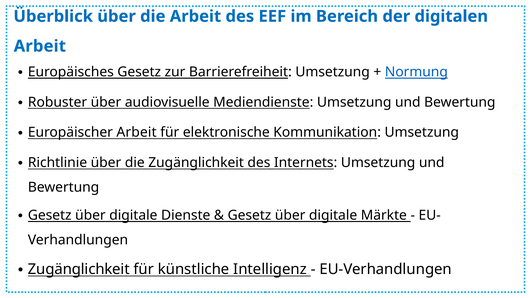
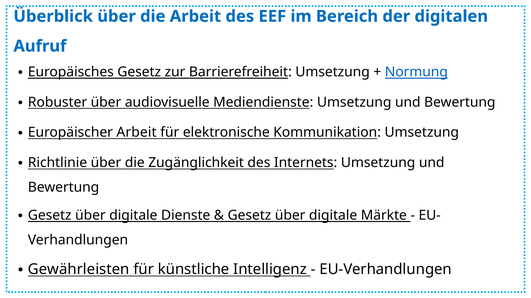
Arbeit: Arbeit -> Aufruf (40, 46)
Zugänglichkeit: Zugänglichkeit -> Gewährleisten (79, 270)
